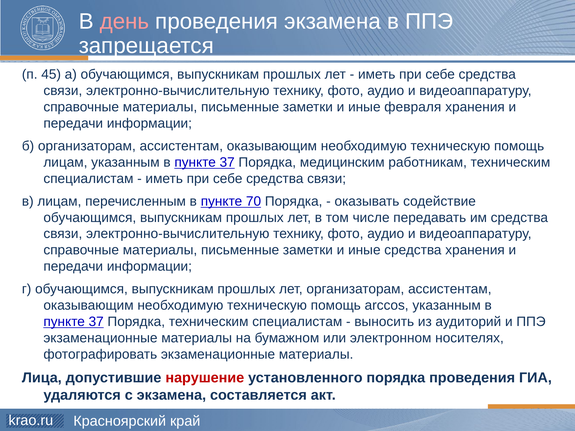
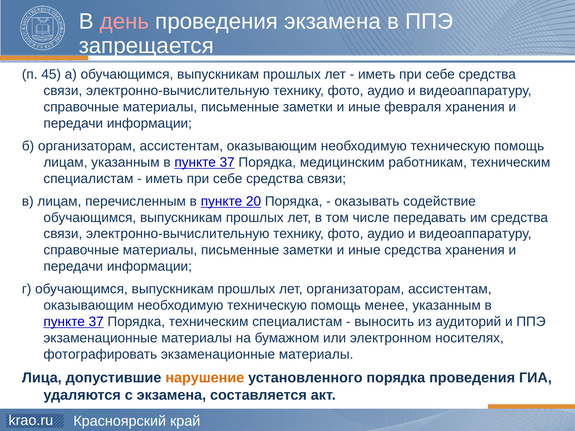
70: 70 -> 20 (254, 201)
arccos: arccos -> менее (387, 306)
нарушение colour: red -> orange (205, 378)
